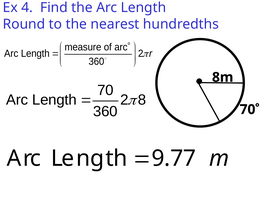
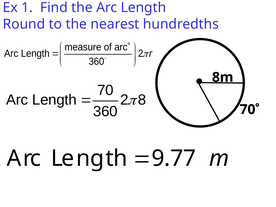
4: 4 -> 1 (27, 8)
